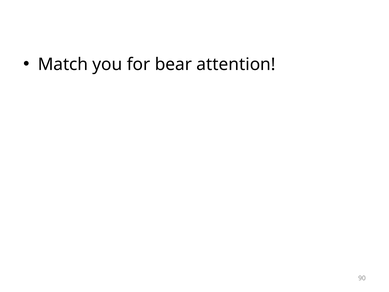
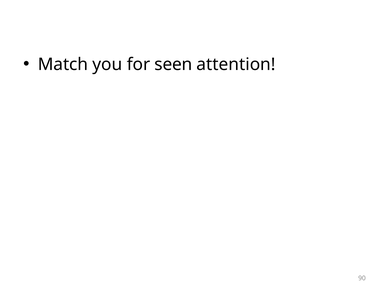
bear: bear -> seen (173, 64)
